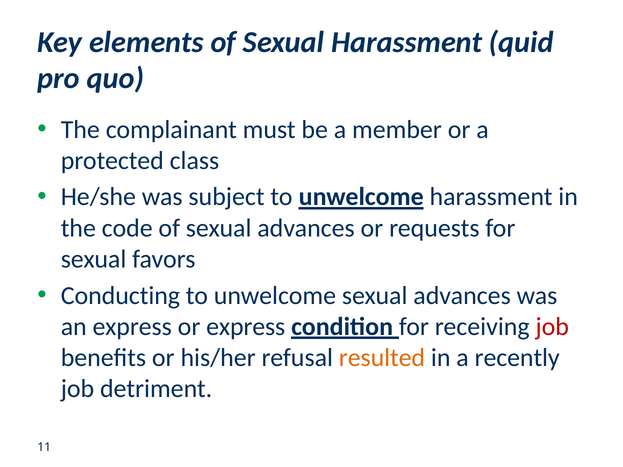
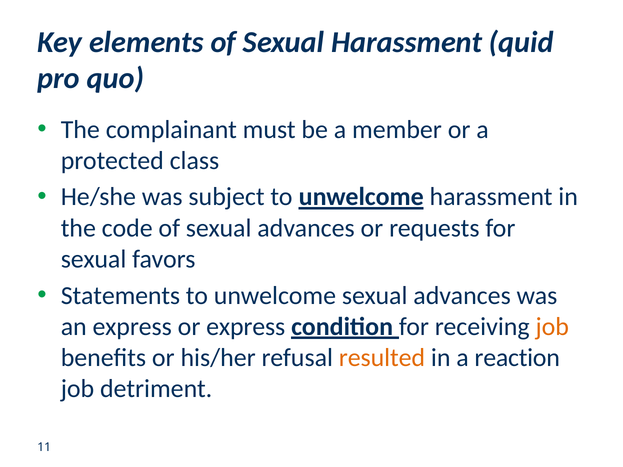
Conducting: Conducting -> Statements (120, 296)
job colour: red -> orange (552, 327)
recently: recently -> reaction (517, 358)
